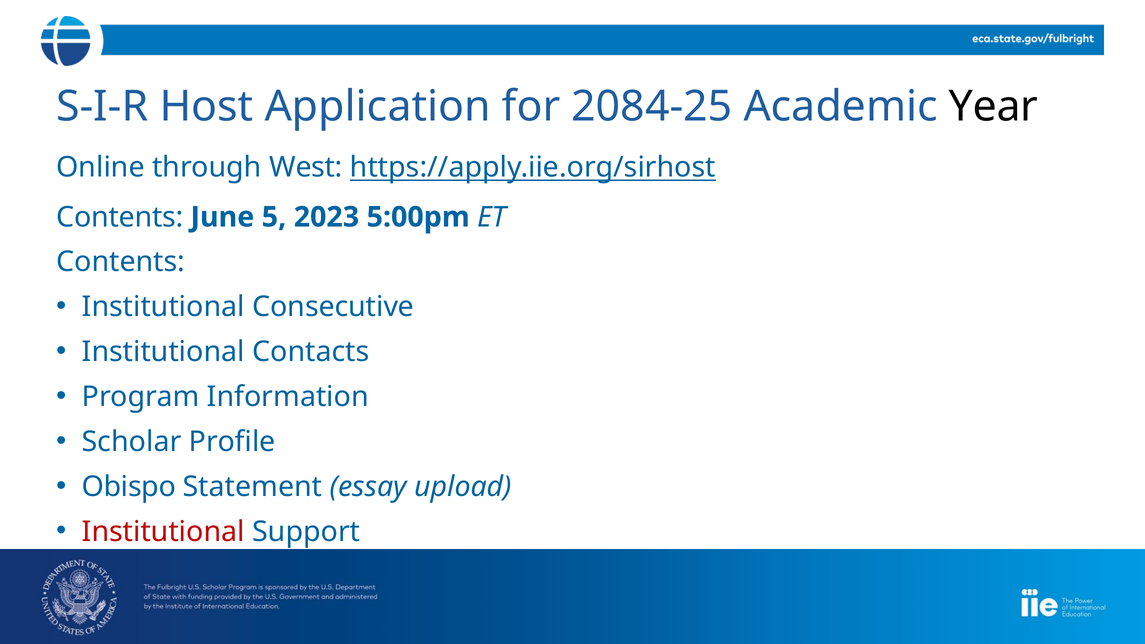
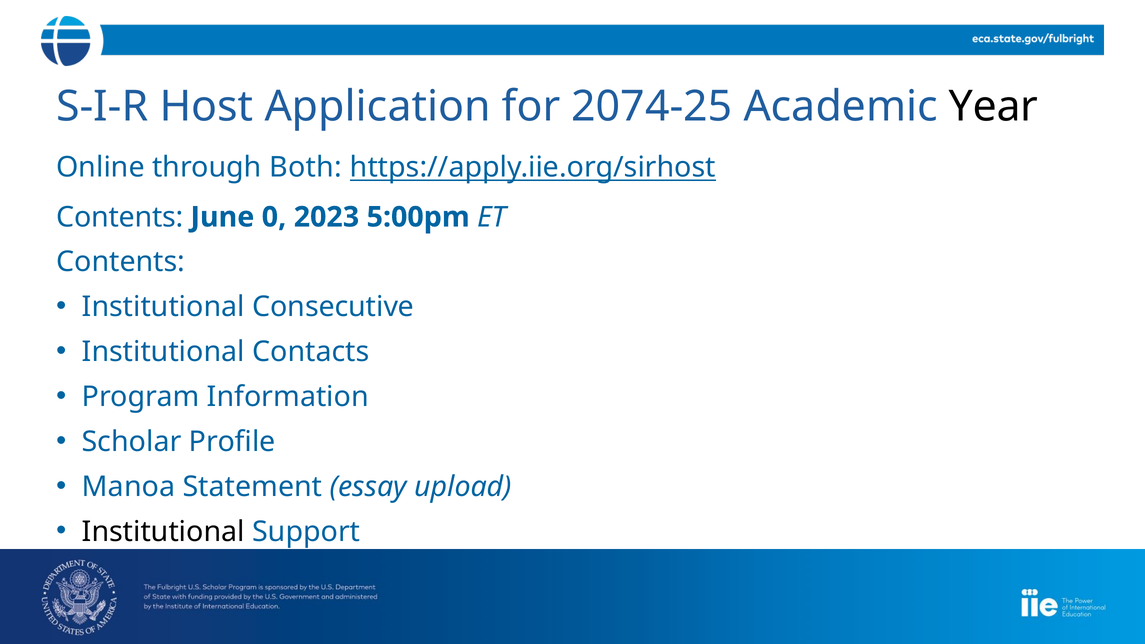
2084-25: 2084-25 -> 2074-25 (652, 107)
West: West -> Both (306, 167)
5: 5 -> 0 (274, 217)
Obispo: Obispo -> Manoa (129, 487)
Institutional colour: red -> black (163, 532)
